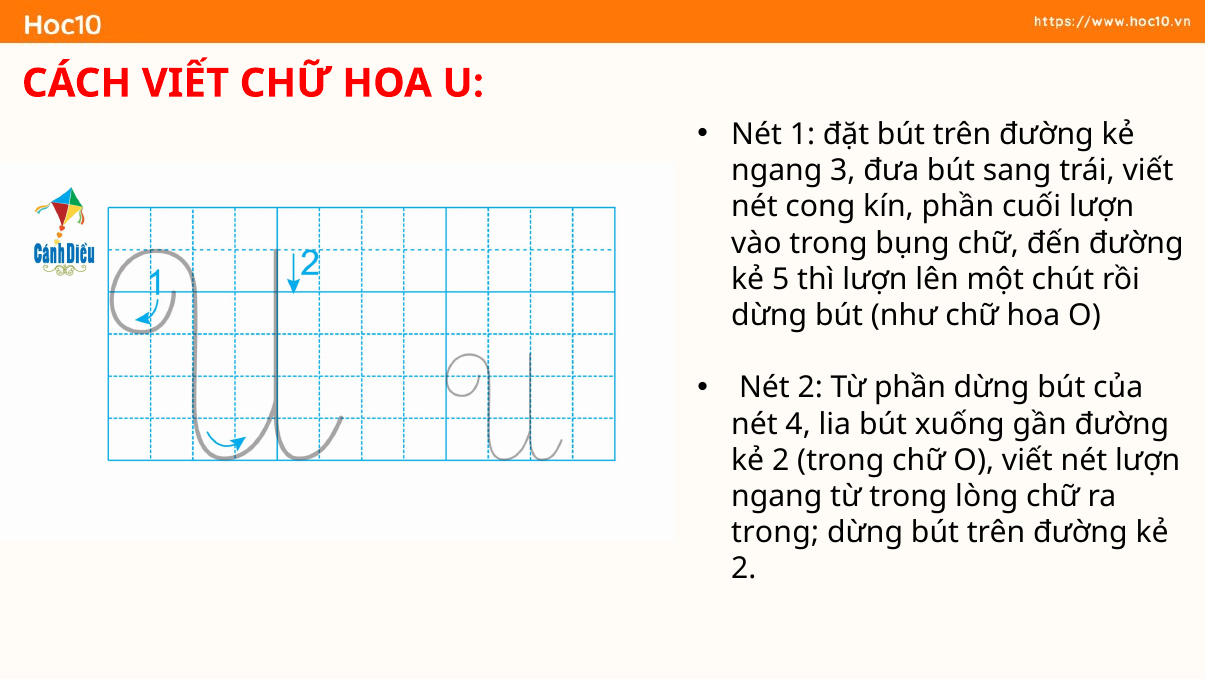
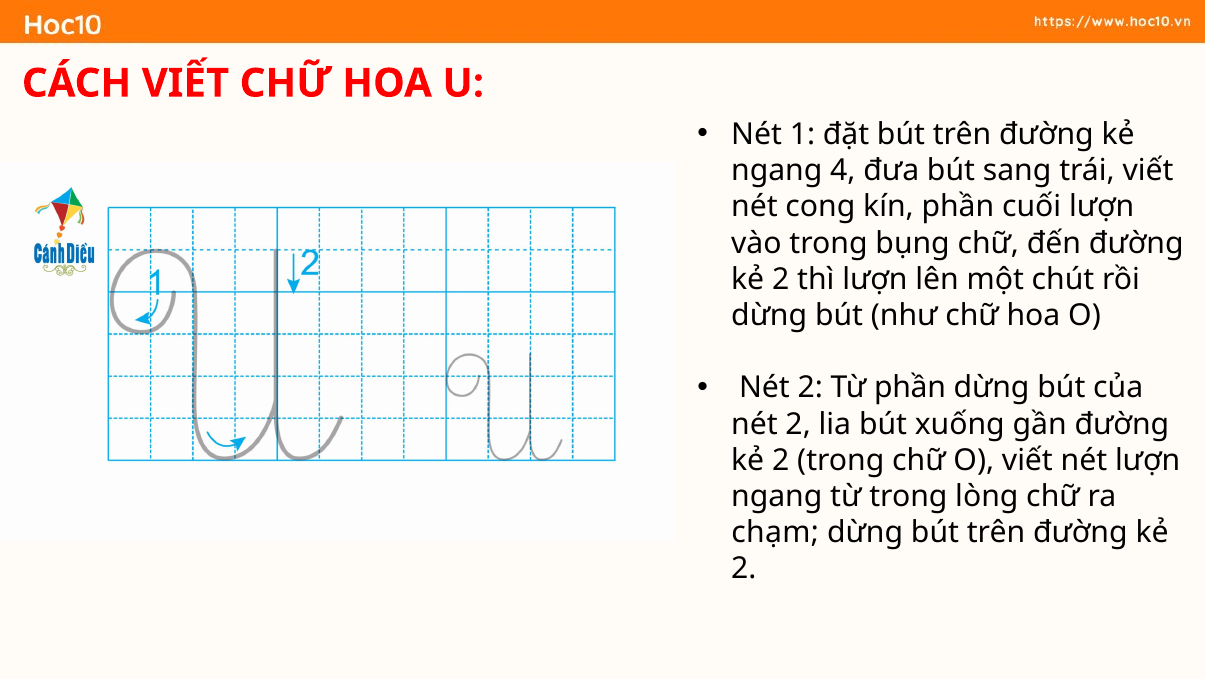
3: 3 -> 4 (843, 170)
5: 5 -> 2 (781, 279)
4: 4 -> 2 (798, 424)
trong: trong -> chạm (775, 532)
